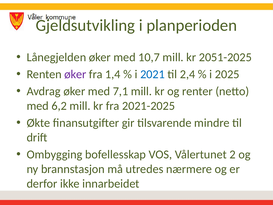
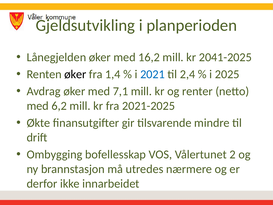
10,7: 10,7 -> 16,2 (149, 57)
2051-2025: 2051-2025 -> 2041-2025 (225, 57)
øker colour: purple -> black (75, 74)
